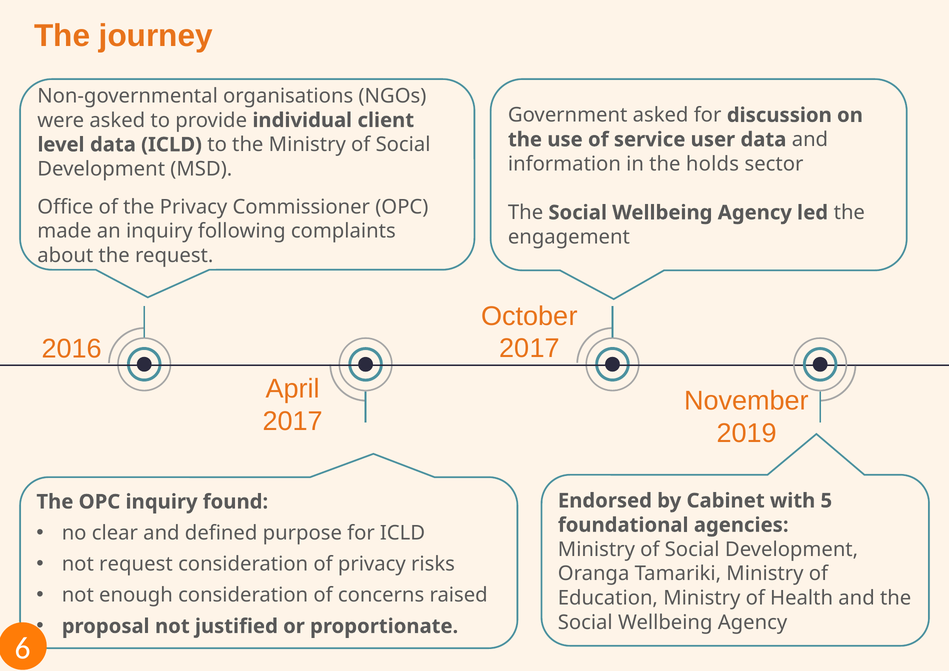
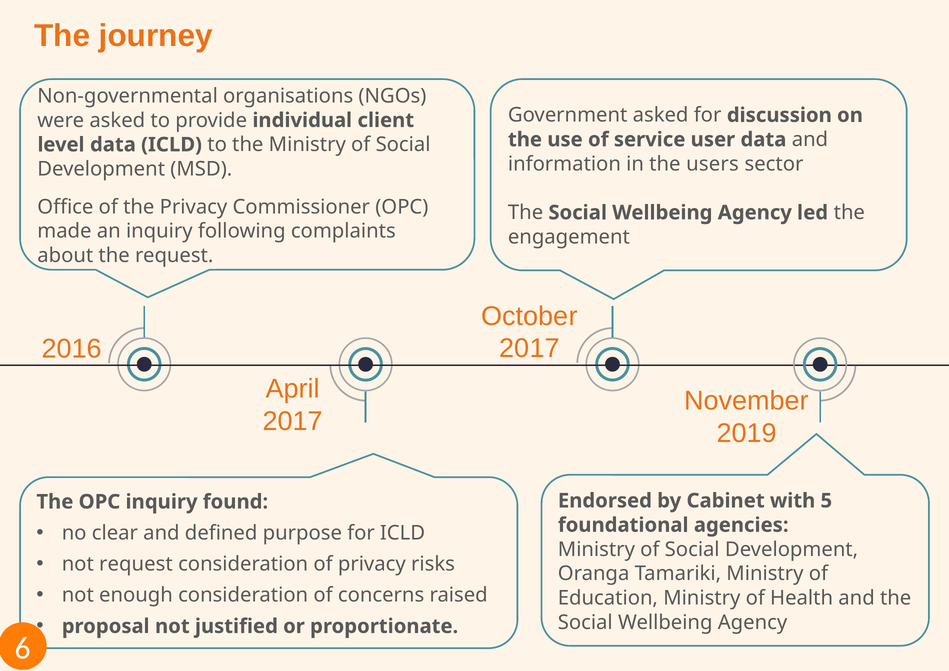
holds: holds -> users (712, 164)
